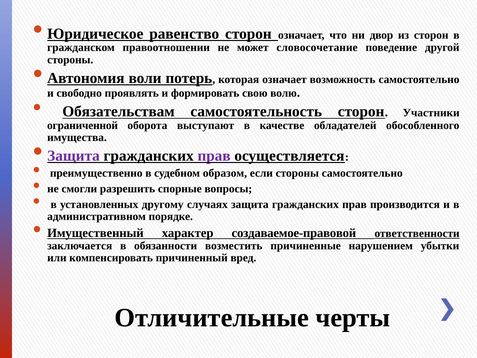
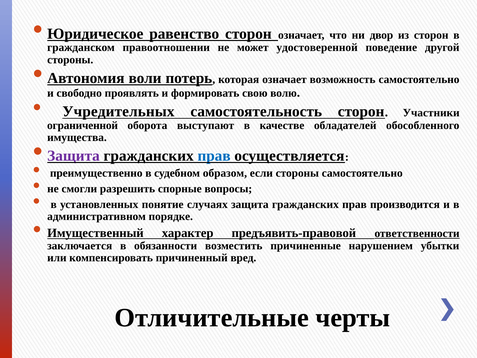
словосочетание: словосочетание -> удостоверенной (317, 47)
Обязательствам: Обязательствам -> Учредительных (118, 111)
прав colour: purple -> blue (214, 156)
другому: другому -> понятие (163, 204)
создаваемое-правовой: создаваемое-правовой -> предъявить-правовой (294, 233)
